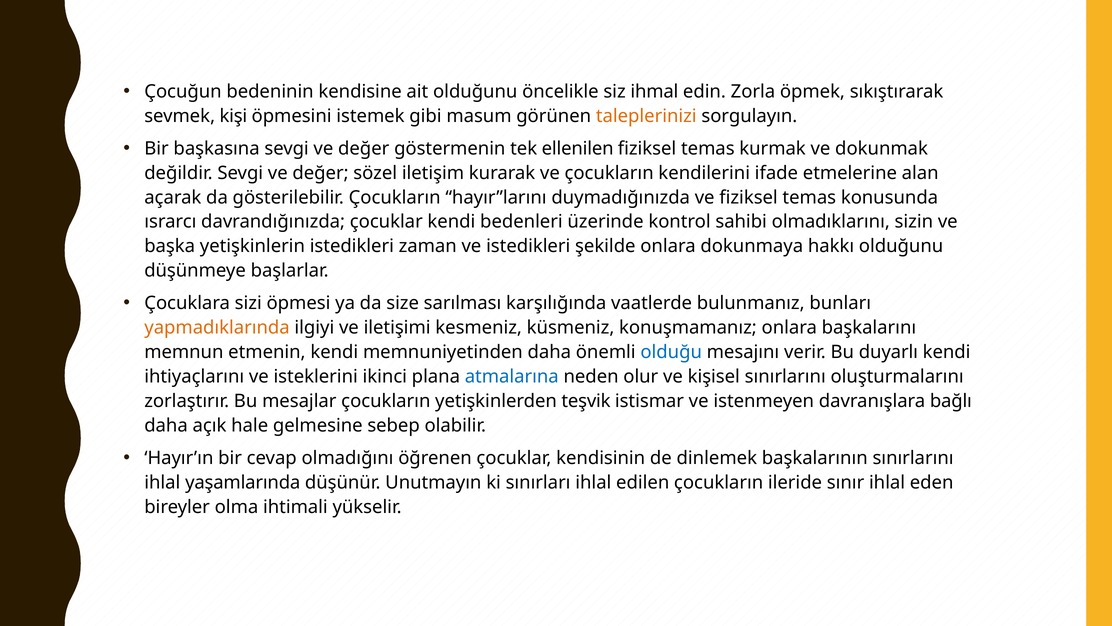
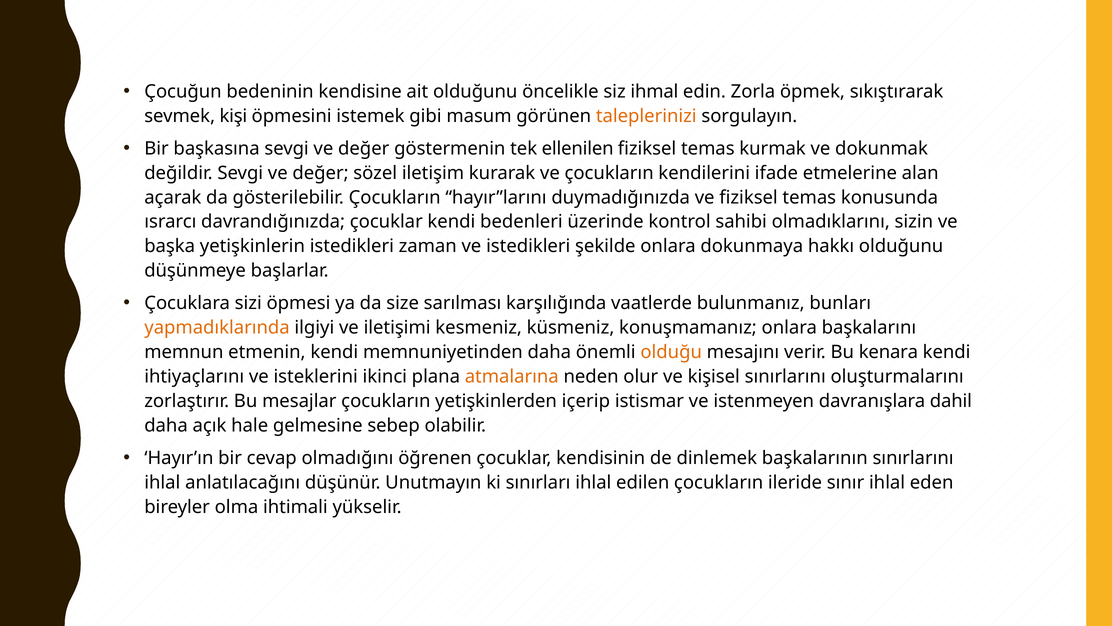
olduğu colour: blue -> orange (671, 352)
duyarlı: duyarlı -> kenara (888, 352)
atmalarına colour: blue -> orange (512, 376)
teşvik: teşvik -> içerip (586, 401)
bağlı: bağlı -> dahil (951, 401)
yaşamlarında: yaşamlarında -> anlatılacağını (243, 482)
